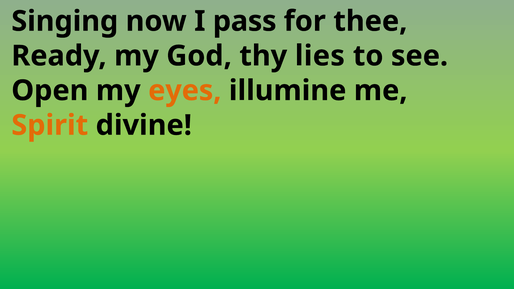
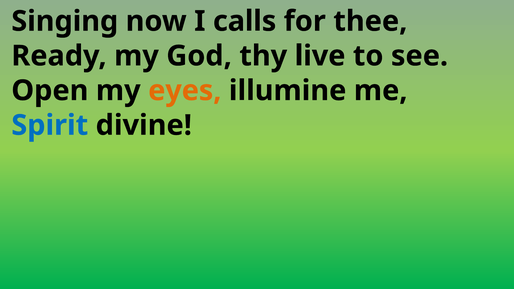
pass: pass -> calls (245, 21)
lies: lies -> live (320, 56)
Spirit colour: orange -> blue (50, 125)
